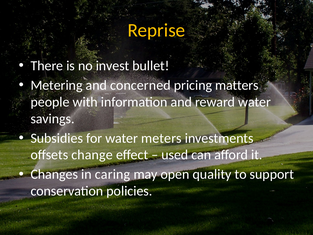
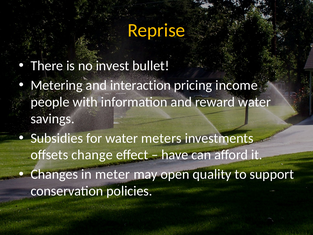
concerned: concerned -> interaction (141, 85)
matters: matters -> income (237, 85)
used: used -> have (175, 155)
caring: caring -> meter (113, 174)
